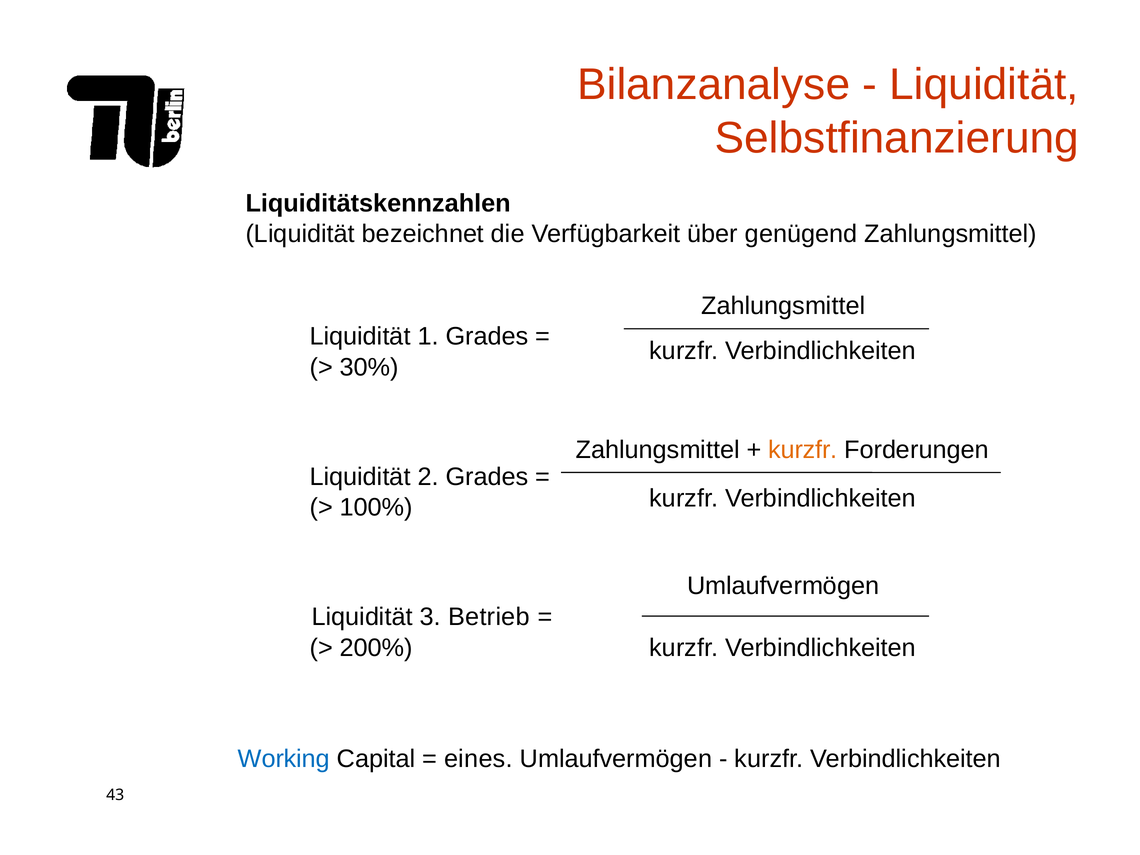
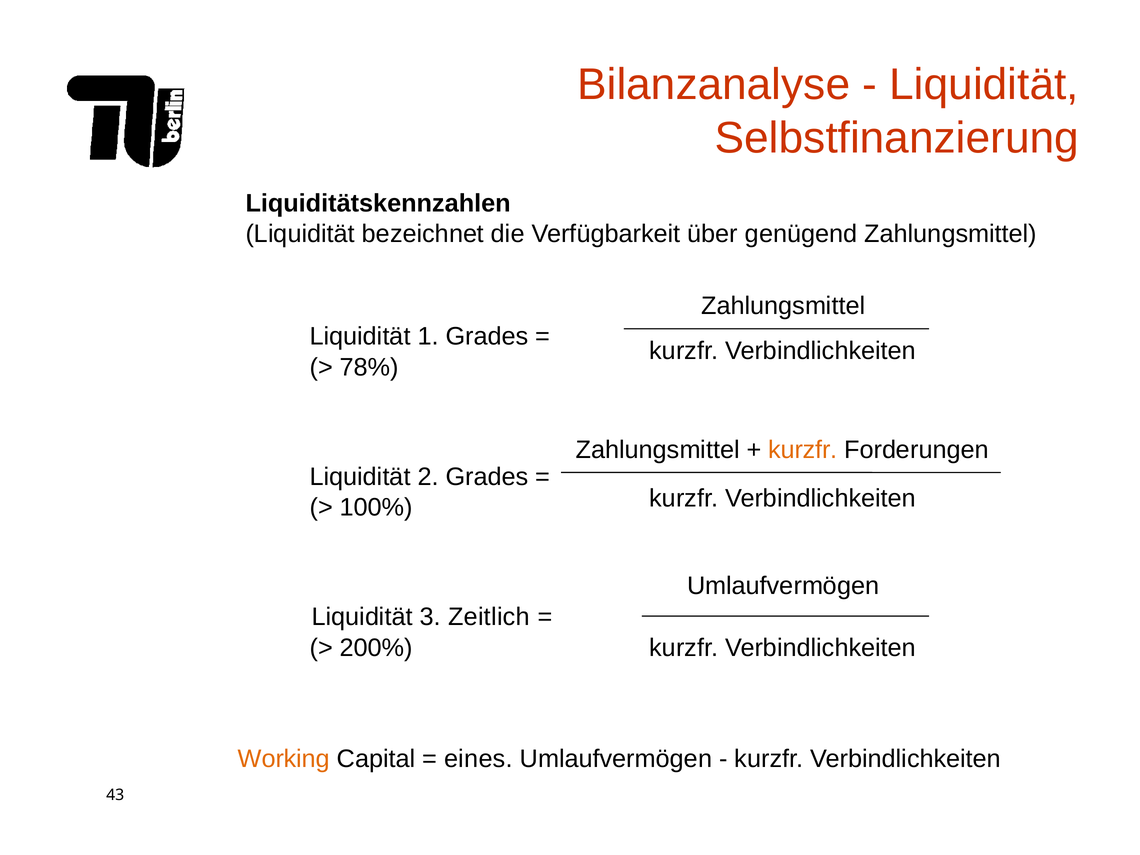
30%: 30% -> 78% (369, 367)
Betrieb: Betrieb -> Zeitlich (489, 617)
Working colour: blue -> orange (284, 759)
